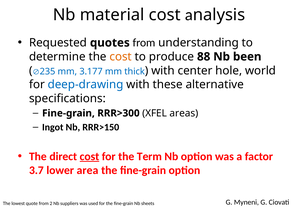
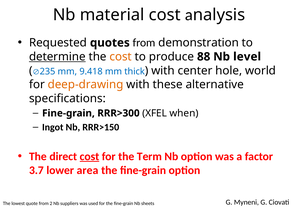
understanding: understanding -> demonstration (199, 43)
determine underline: none -> present (57, 57)
been: been -> level (247, 57)
3.177: 3.177 -> 9.418 (91, 71)
deep-drawing colour: blue -> orange (86, 84)
areas: areas -> when (184, 113)
